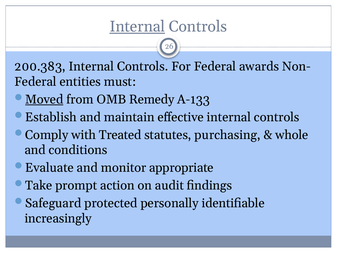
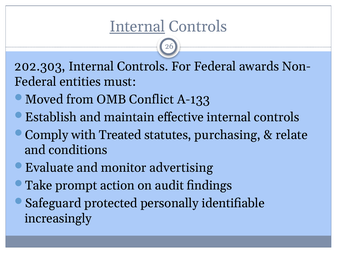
200.383: 200.383 -> 202.303 (40, 66)
Moved underline: present -> none (44, 99)
Remedy: Remedy -> Conflict (152, 99)
whole: whole -> relate (292, 135)
appropriate: appropriate -> advertising (181, 168)
